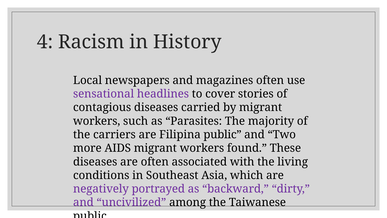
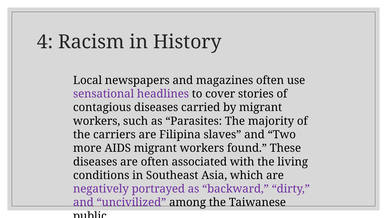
Filipina public: public -> slaves (222, 134)
